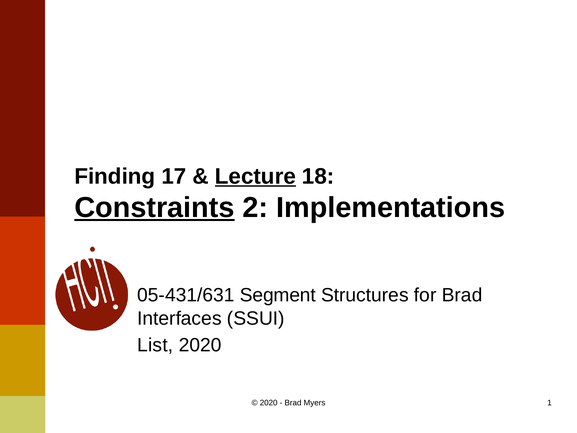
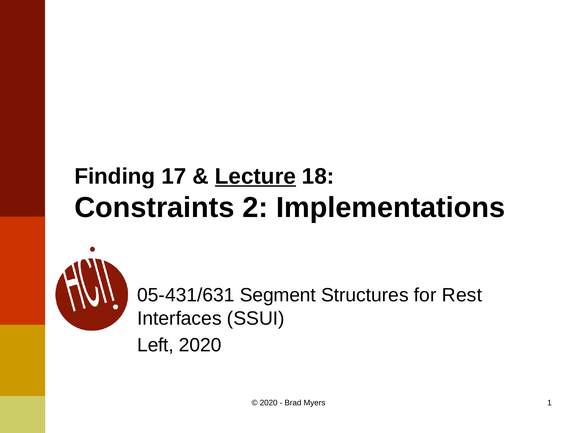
Constraints underline: present -> none (154, 207)
for Brad: Brad -> Rest (462, 295)
List: List -> Left (155, 345)
